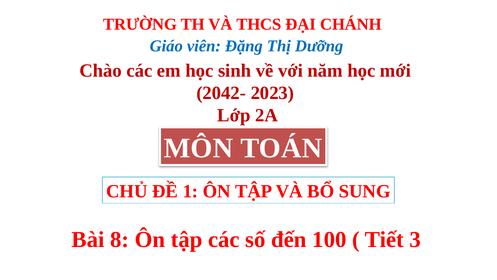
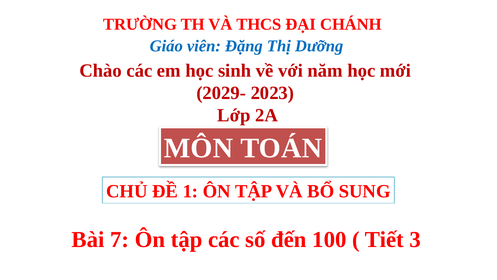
2042-: 2042- -> 2029- (221, 93)
8: 8 -> 7 (120, 239)
